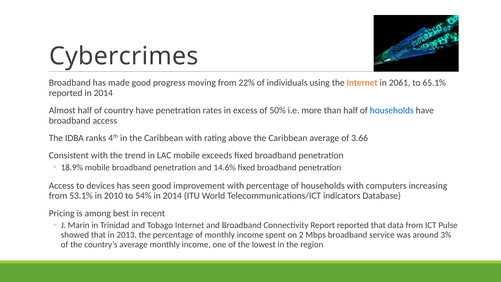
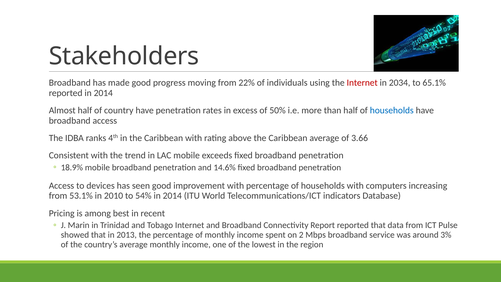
Cybercrimes: Cybercrimes -> Stakeholders (124, 56)
Internet colour: orange -> red (362, 83)
2061: 2061 -> 2034 (400, 83)
